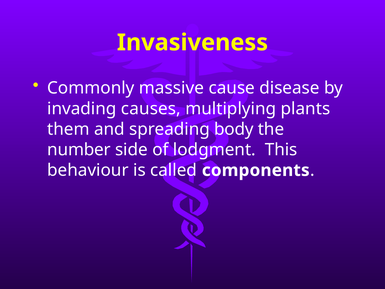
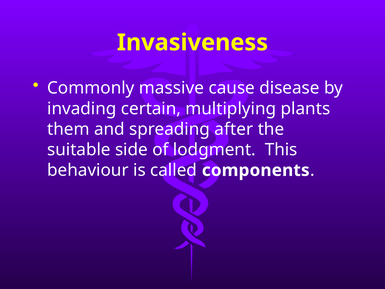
causes: causes -> certain (151, 109)
body: body -> after (234, 129)
number: number -> suitable (79, 150)
